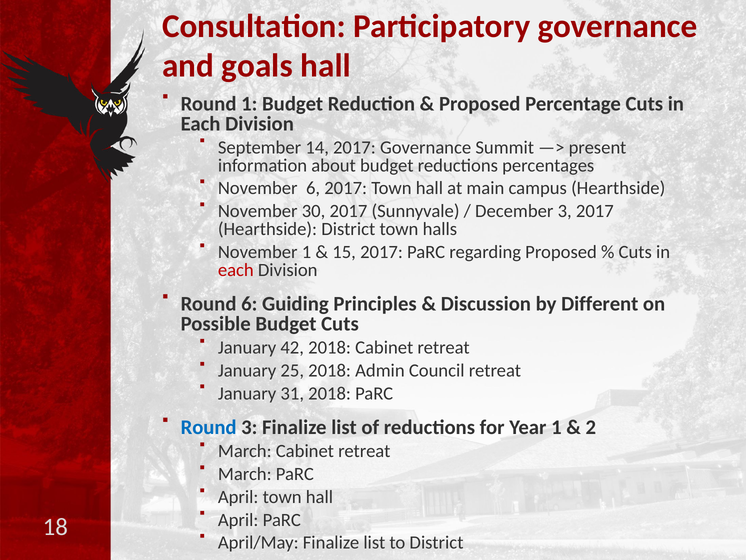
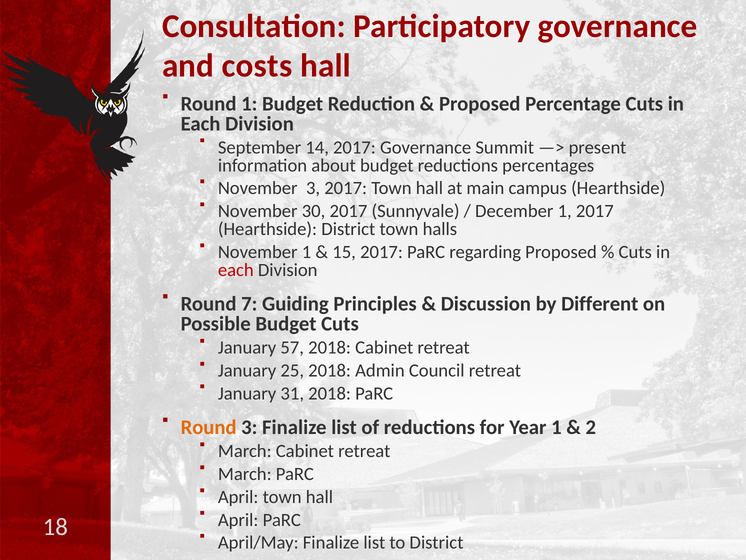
goals: goals -> costs (257, 66)
November 6: 6 -> 3 (313, 188)
December 3: 3 -> 1 (565, 211)
Round 6: 6 -> 7 (249, 304)
42: 42 -> 57 (292, 347)
Round colour: blue -> orange (209, 427)
